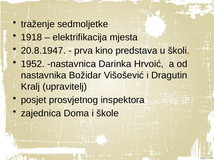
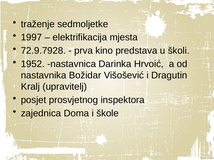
1918: 1918 -> 1997 (31, 37)
20.8.1947: 20.8.1947 -> 72.9.7928 (43, 51)
